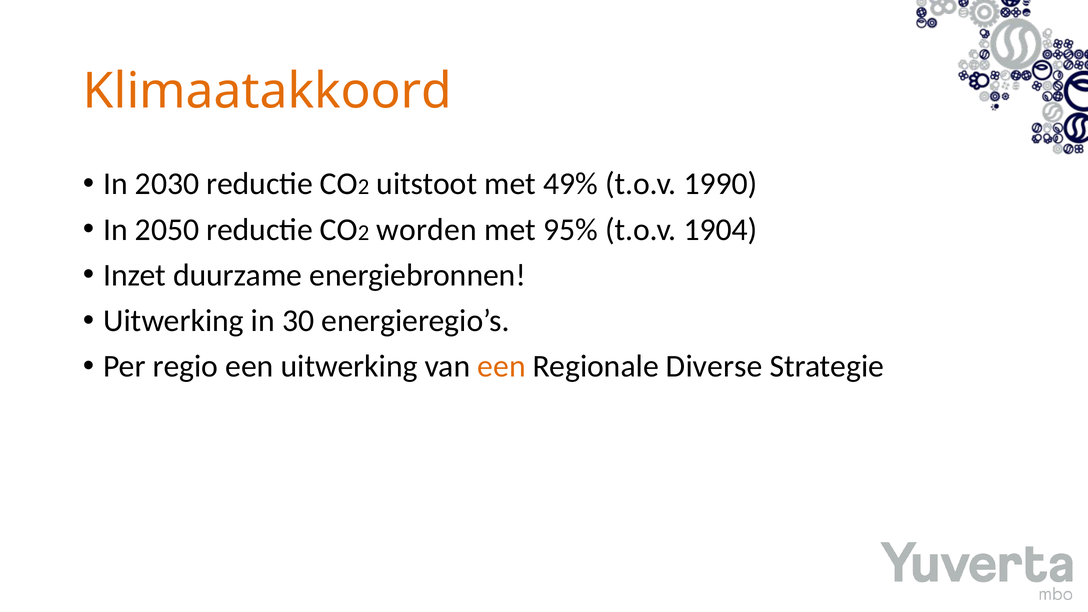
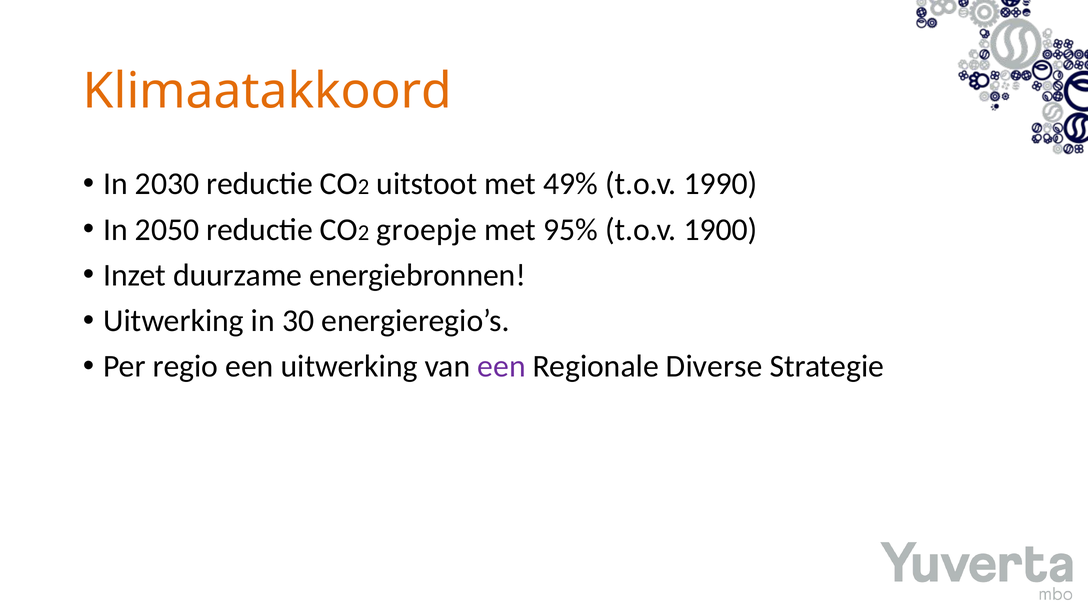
worden: worden -> groepje (427, 230)
1904: 1904 -> 1900 (720, 230)
een colour: orange -> purple (502, 366)
